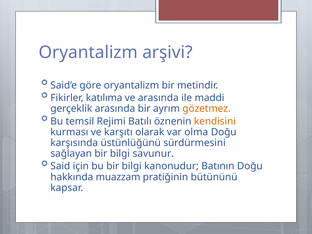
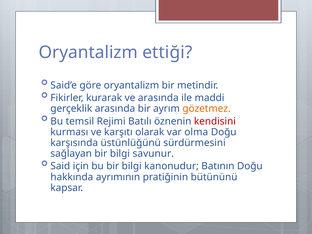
arşivi: arşivi -> ettiği (167, 52)
katılıma: katılıma -> kurarak (104, 98)
kendisini colour: orange -> red (215, 121)
muazzam: muazzam -> ayrımının (118, 177)
